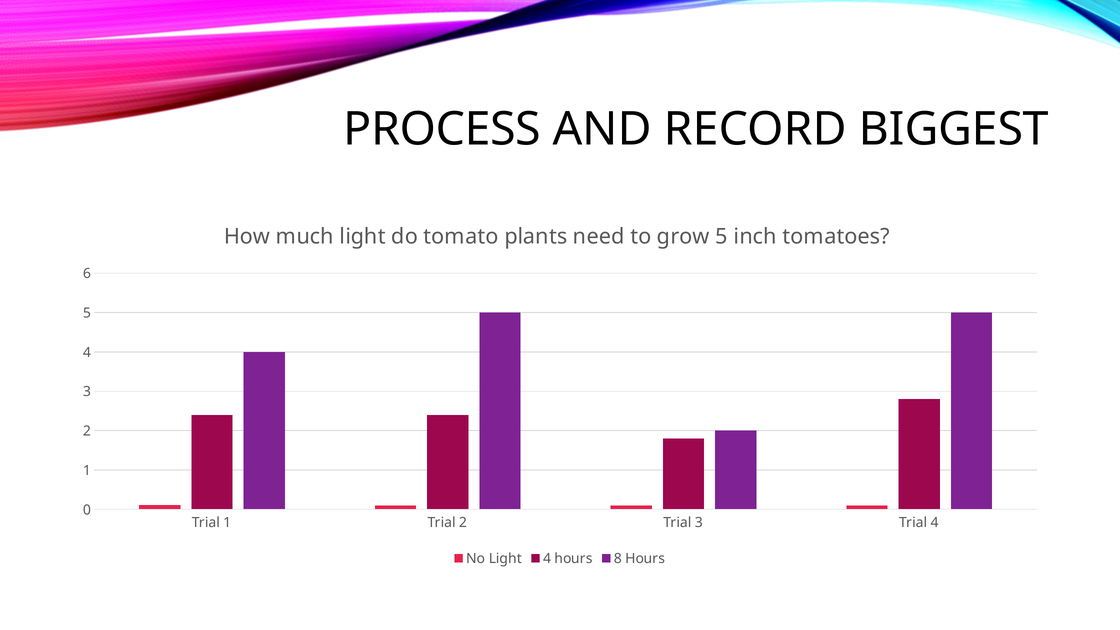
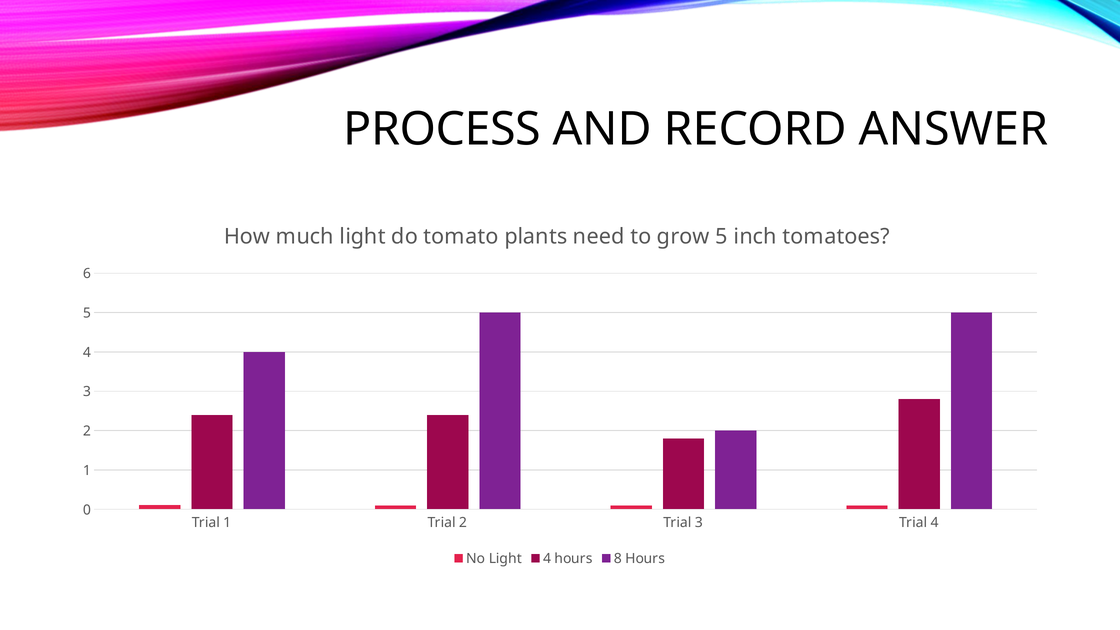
BIGGEST: BIGGEST -> ANSWER (954, 129)
